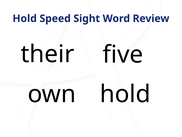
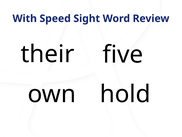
Hold: Hold -> With (25, 18)
